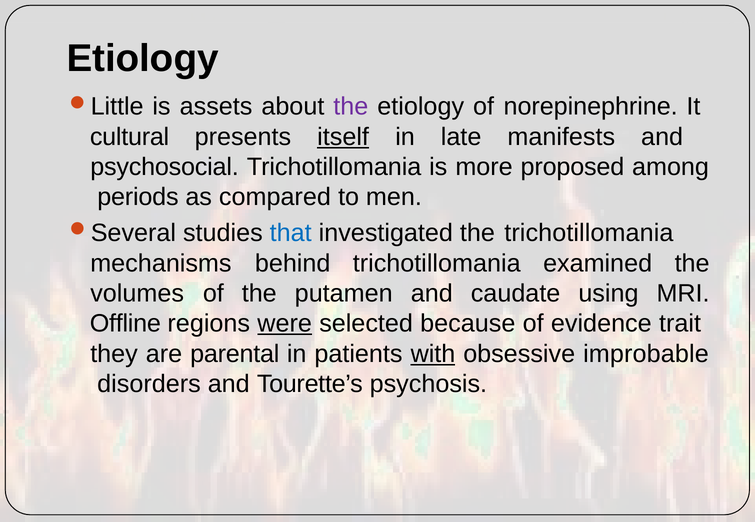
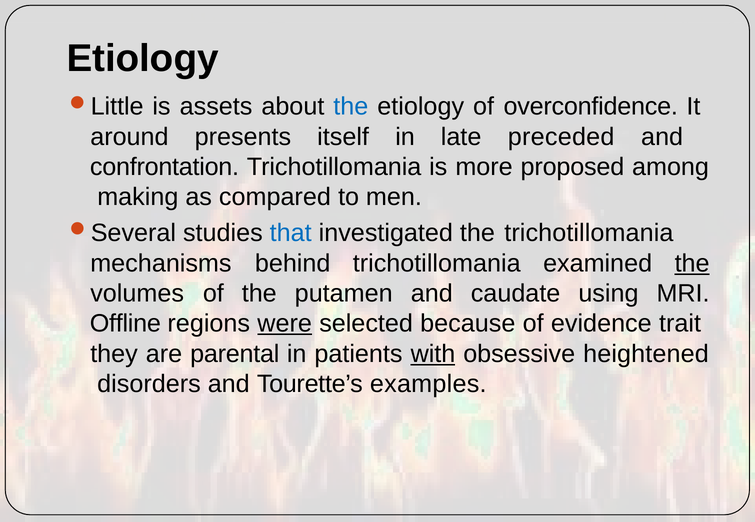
the colour: purple -> blue (351, 107)
norepinephrine: norepinephrine -> overconfidence (591, 107)
cultural: cultural -> around (129, 137)
itself underline: present -> none (343, 137)
manifests: manifests -> preceded (561, 137)
psychosocial: psychosocial -> confrontation (165, 167)
periods: periods -> making (138, 197)
the underline: none -> present (692, 264)
improbable: improbable -> heightened (646, 354)
psychosis: psychosis -> examples (428, 384)
